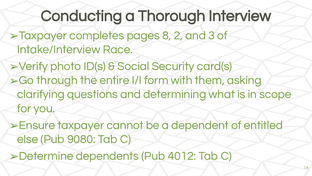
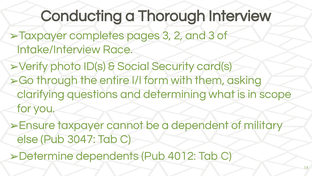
pages 8: 8 -> 3 (167, 35)
entitled: entitled -> military (263, 125)
9080: 9080 -> 3047 (81, 139)
